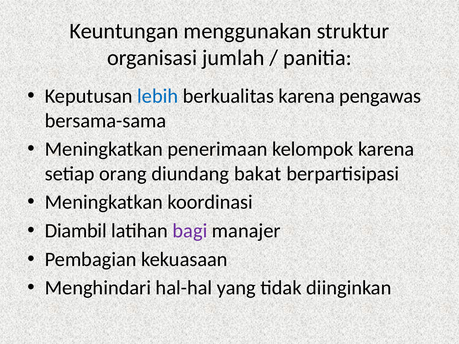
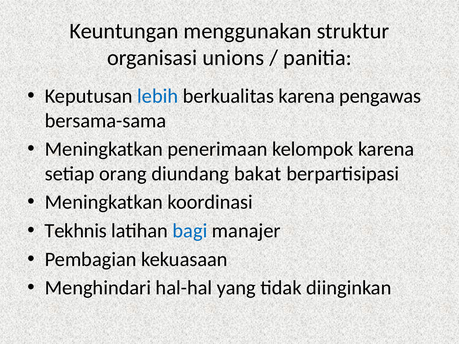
jumlah: jumlah -> unions (233, 58)
Diambil: Diambil -> Tekhnis (76, 231)
bagi colour: purple -> blue (190, 231)
